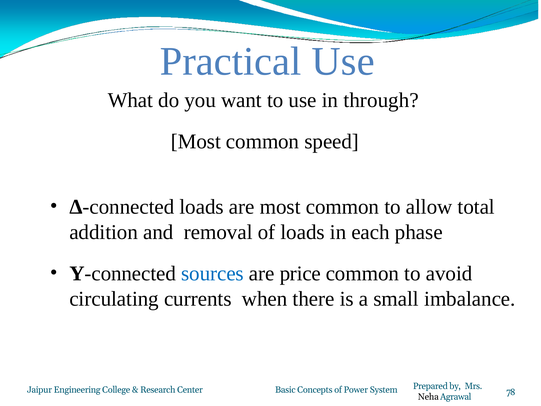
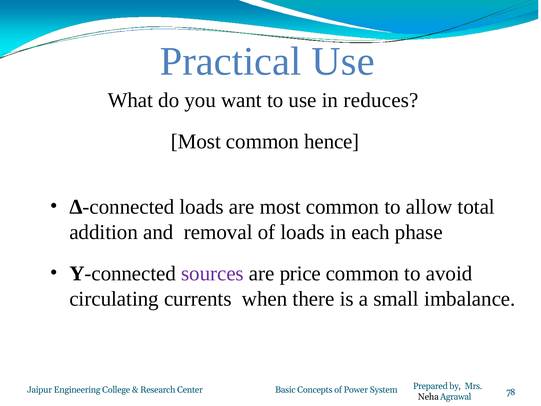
through: through -> reduces (381, 100)
speed: speed -> hence (332, 142)
sources colour: blue -> purple (212, 274)
